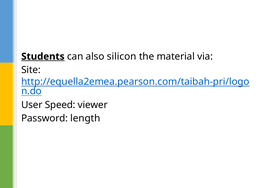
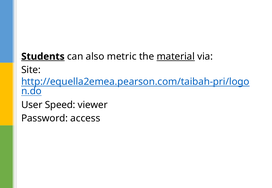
silicon: silicon -> metric (122, 57)
material underline: none -> present (176, 57)
length: length -> access (85, 119)
